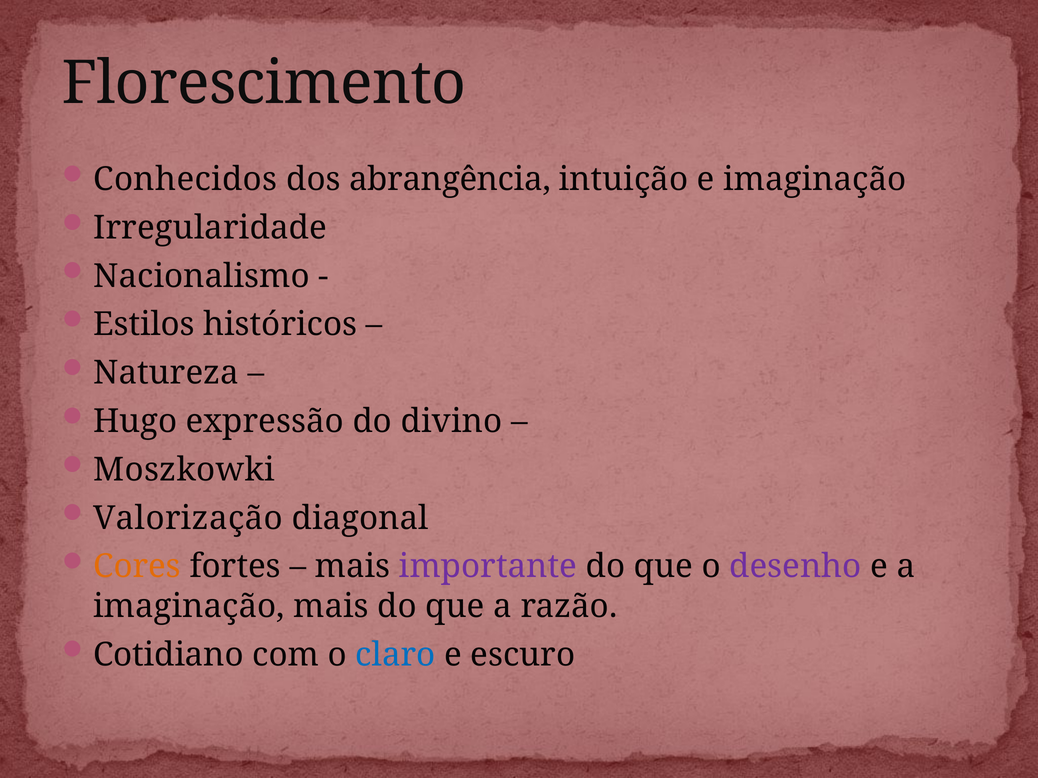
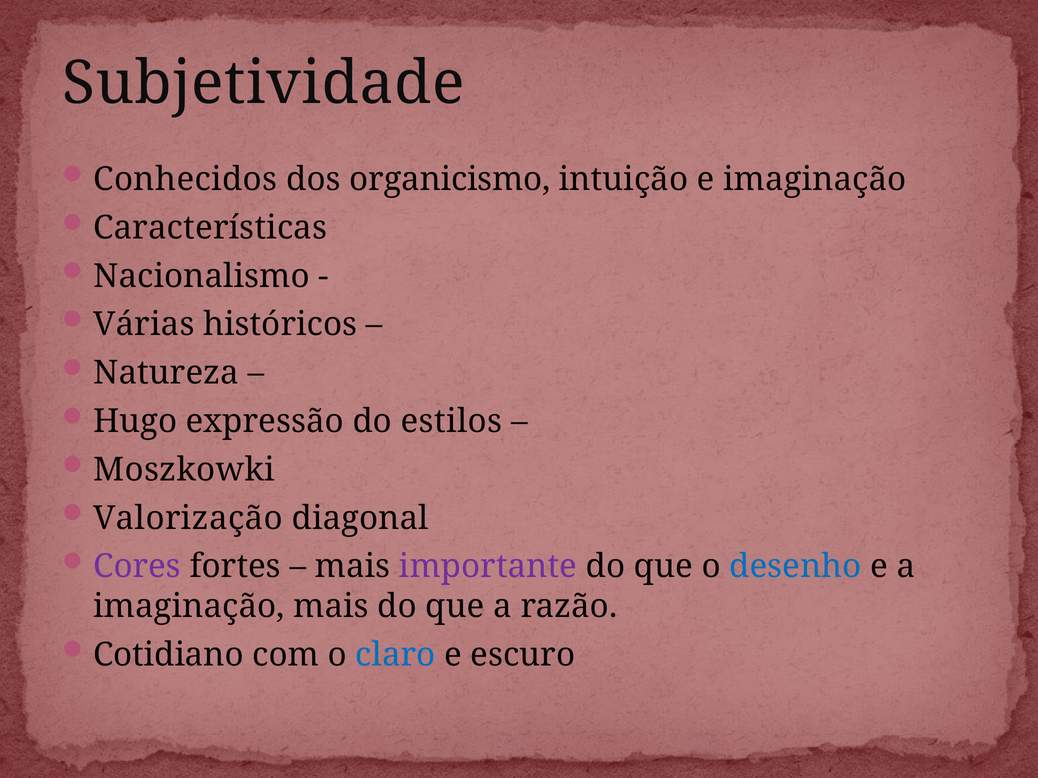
Florescimento: Florescimento -> Subjetividade (263, 83)
abrangência: abrangência -> organicismo (450, 179)
Irregularidade: Irregularidade -> Características (210, 228)
Estilos: Estilos -> Várias (144, 325)
divino: divino -> estilos (451, 422)
Cores colour: orange -> purple (137, 567)
desenho colour: purple -> blue (796, 567)
